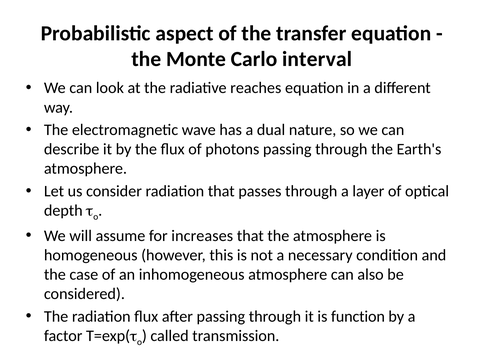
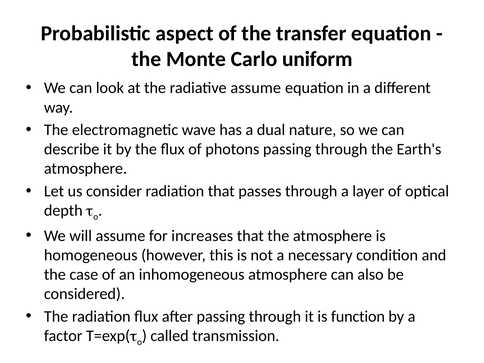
interval: interval -> uniform (317, 59)
radiative reaches: reaches -> assume (256, 88)
